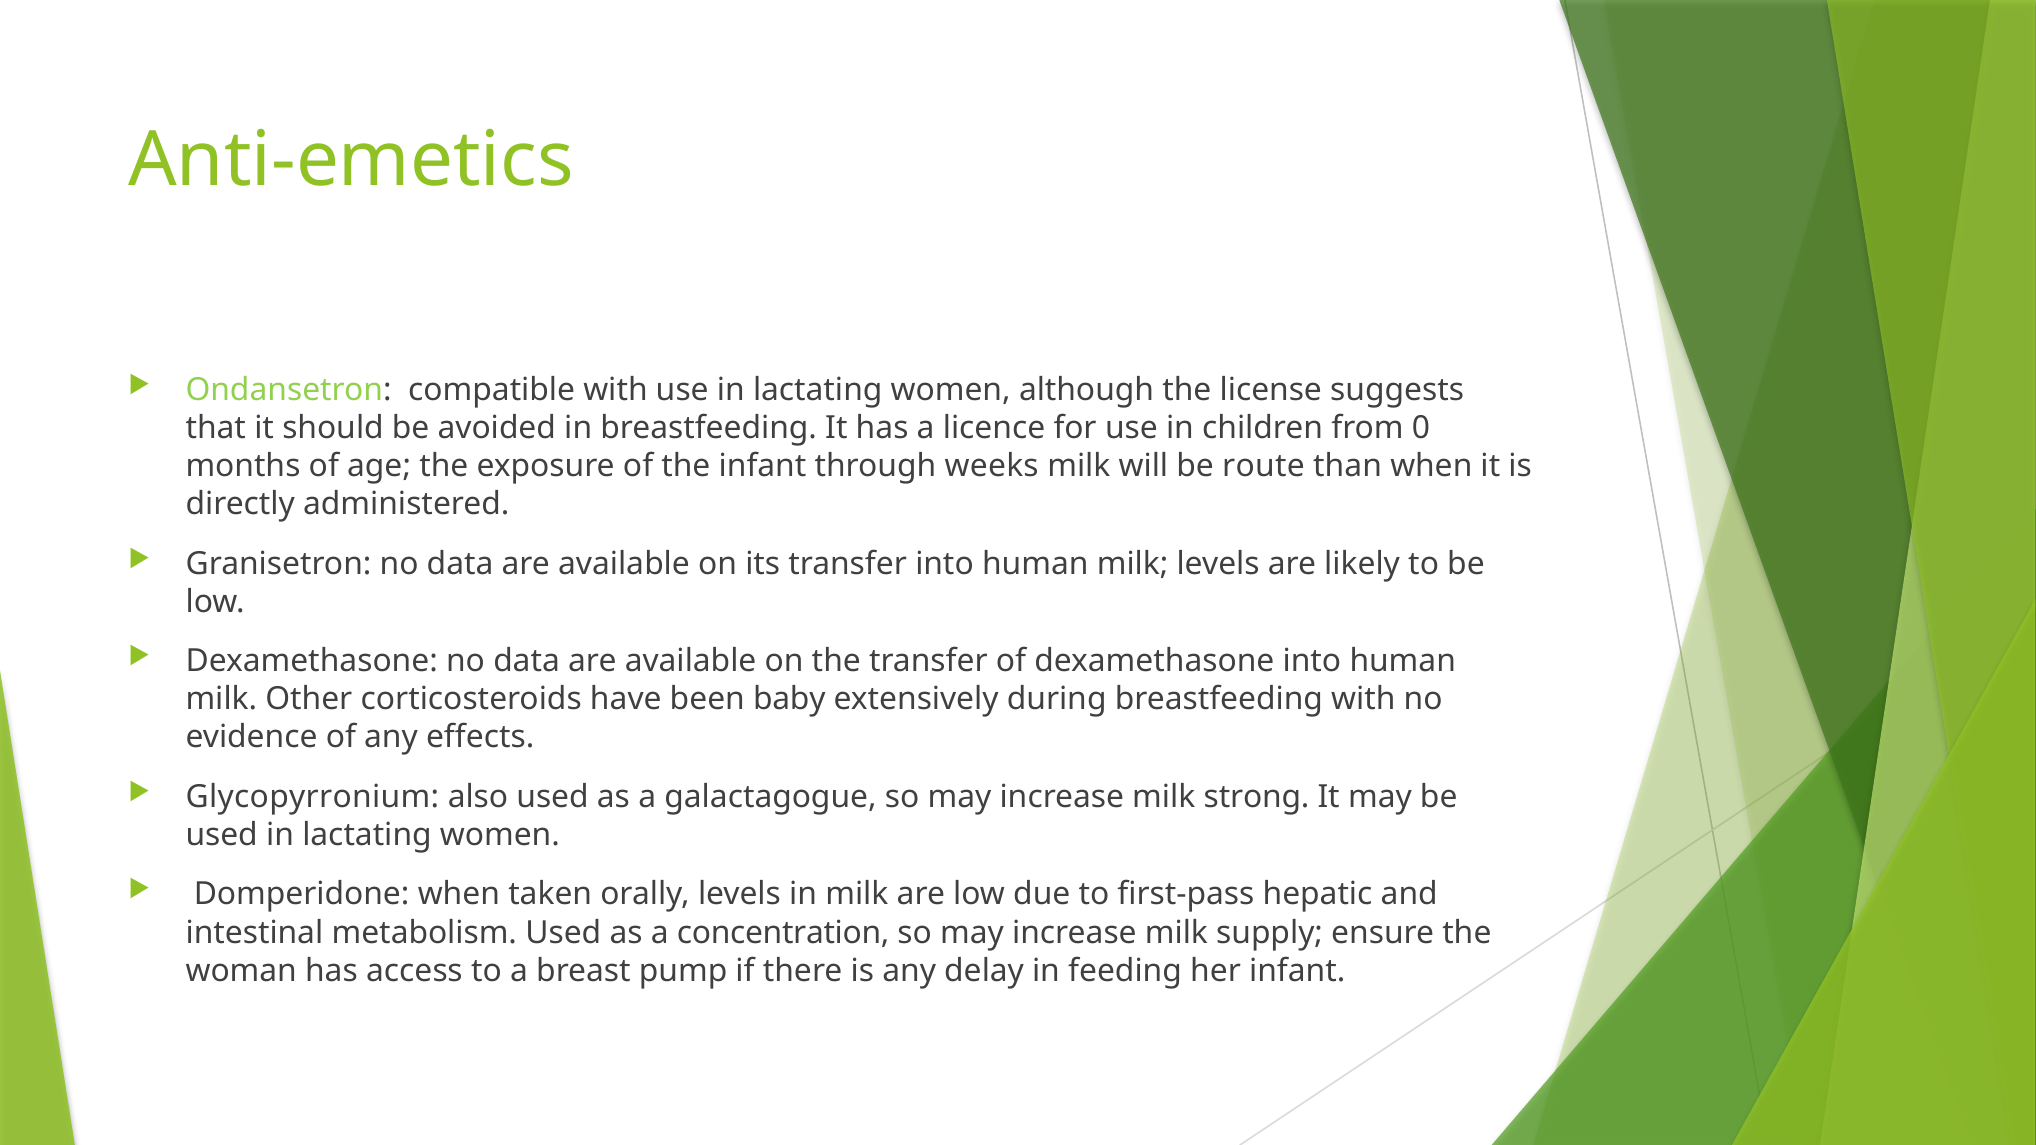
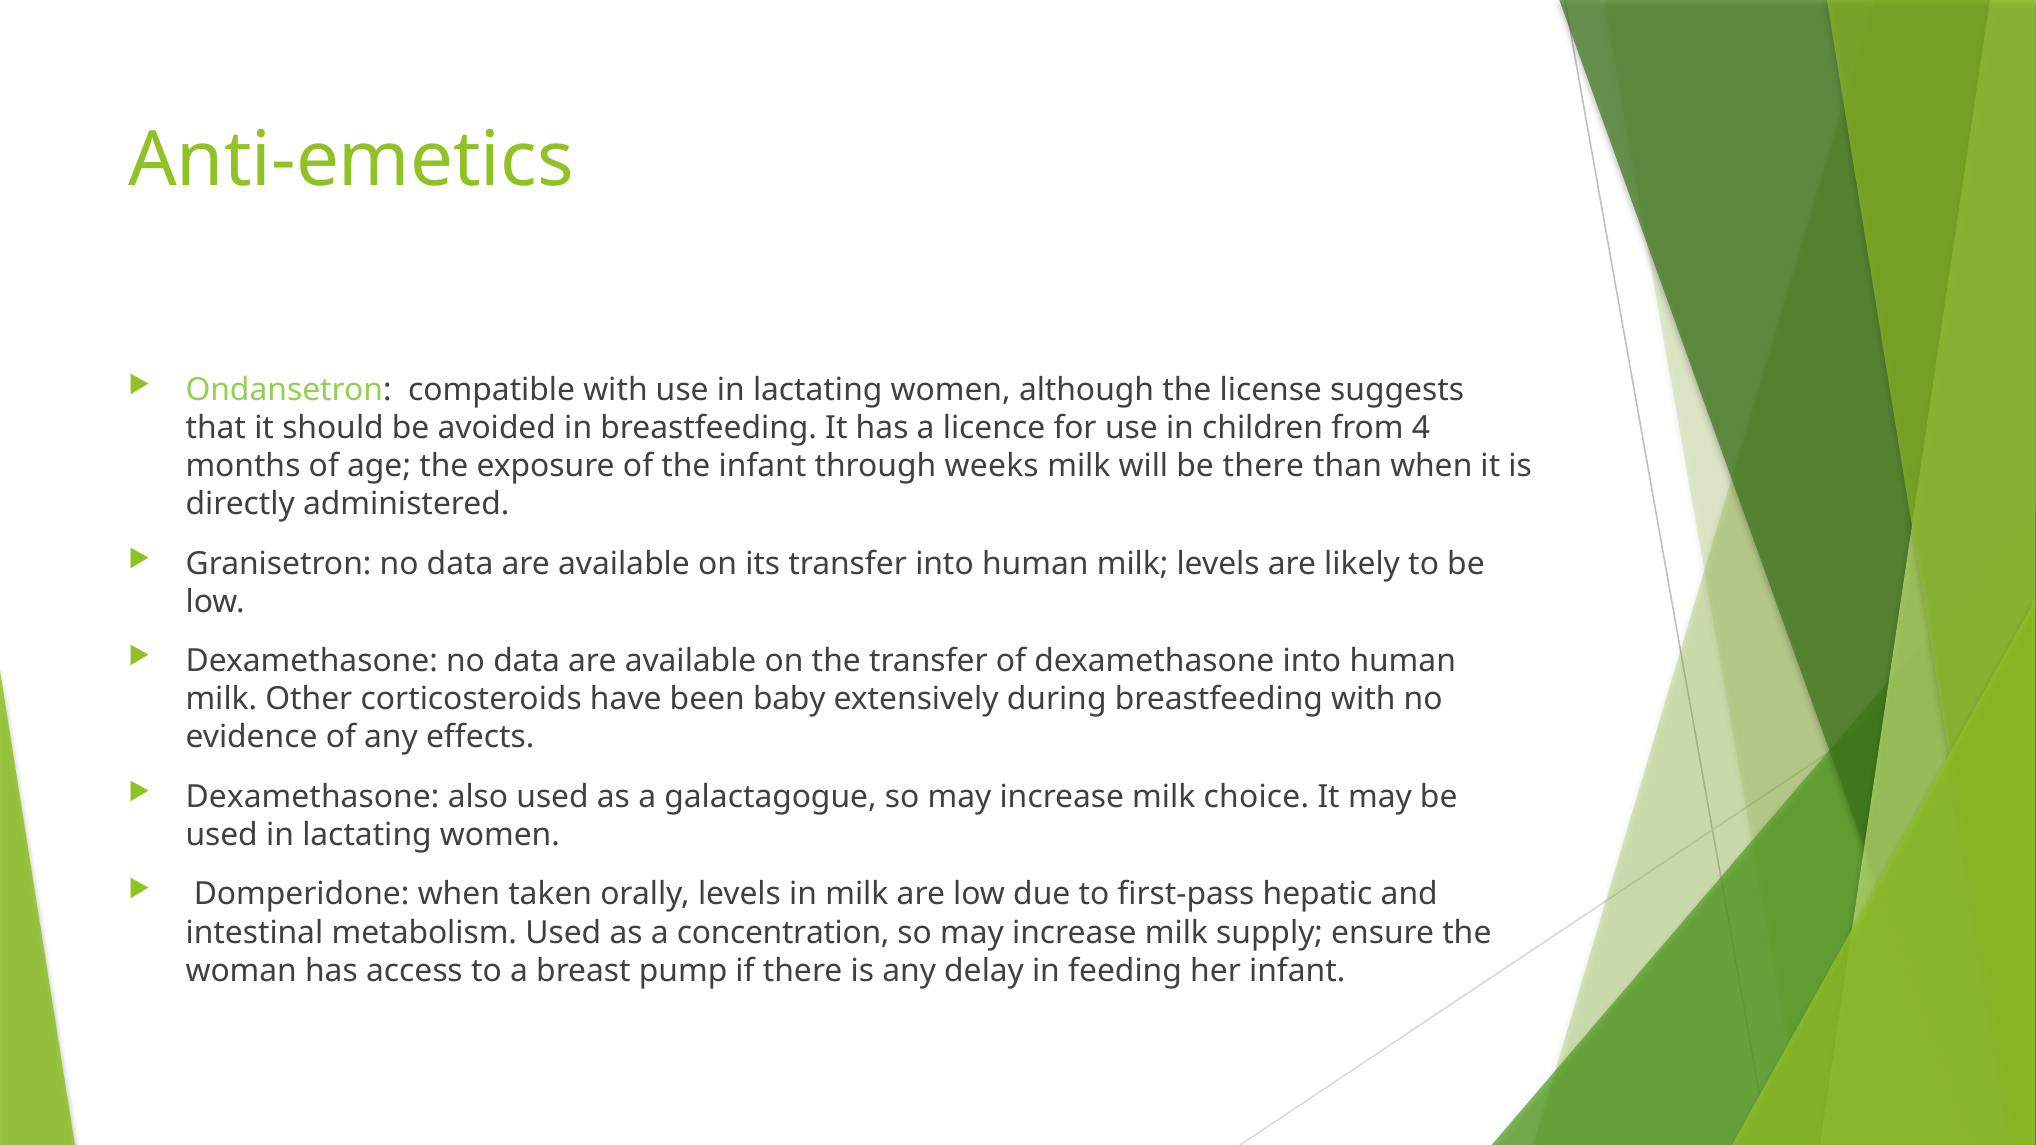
0: 0 -> 4 (1421, 428)
be route: route -> there (1263, 466)
Glycopyrronium: Glycopyrronium -> Dexamethasone (313, 797)
strong: strong -> choice (1256, 797)
